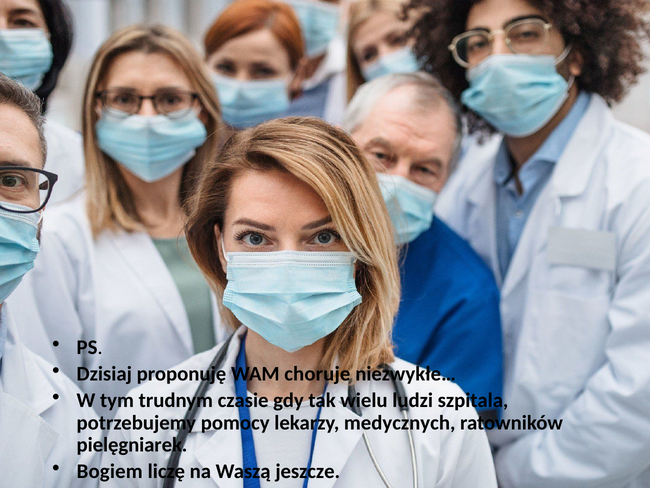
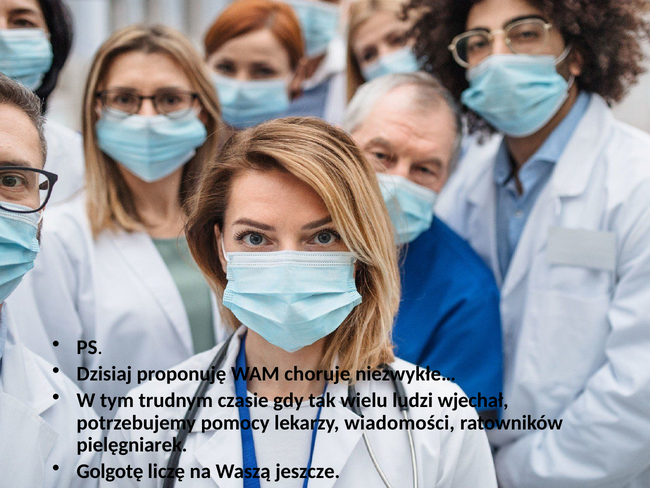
szpitala: szpitala -> wjechał (473, 400)
medycznych: medycznych -> wiadomości (400, 422)
Bogiem: Bogiem -> Golgotę (110, 471)
